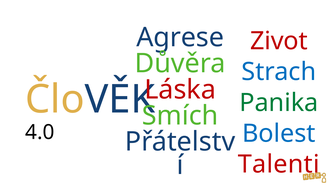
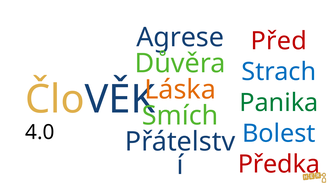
Zivot: Zivot -> Před (279, 41)
Láska colour: red -> orange (180, 89)
Talenti: Talenti -> Předka (279, 164)
